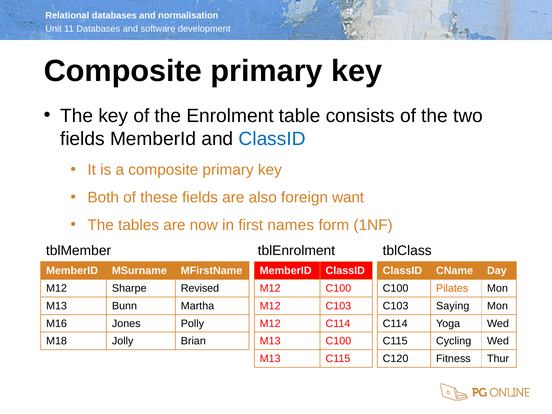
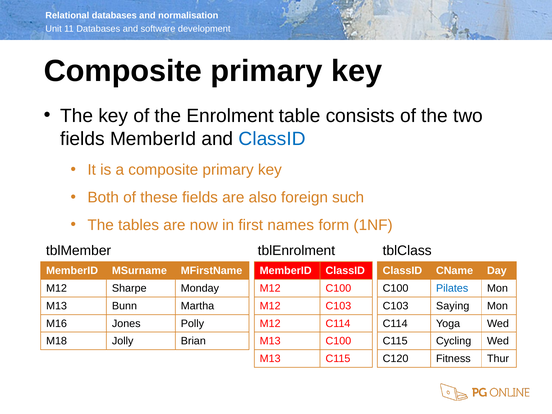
want: want -> such (348, 197)
Revised: Revised -> Monday (200, 288)
Pilates colour: orange -> blue (452, 288)
